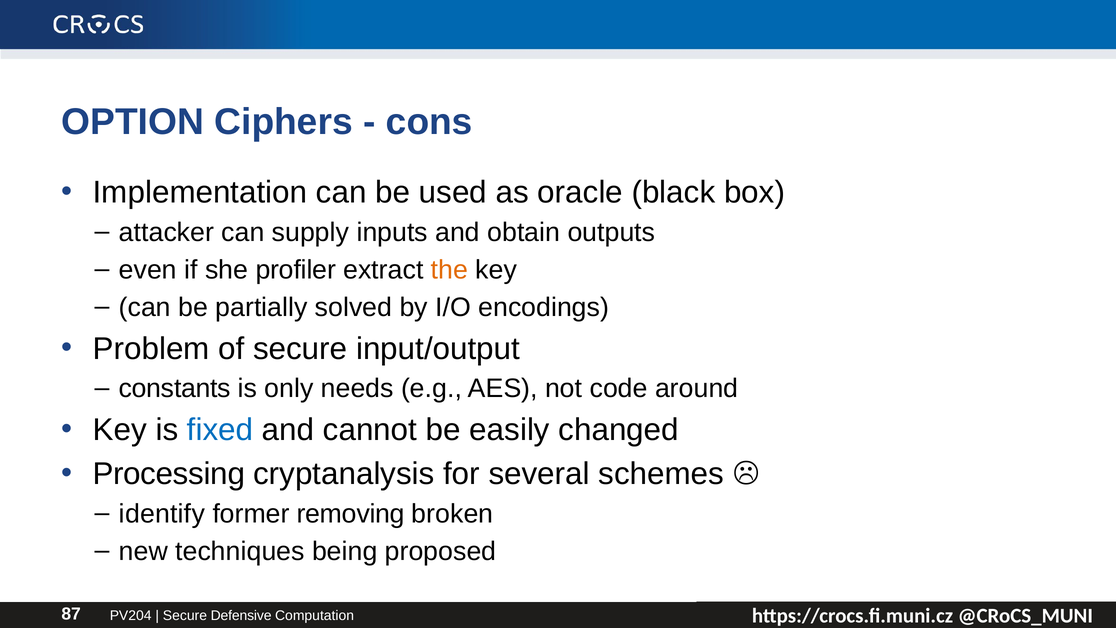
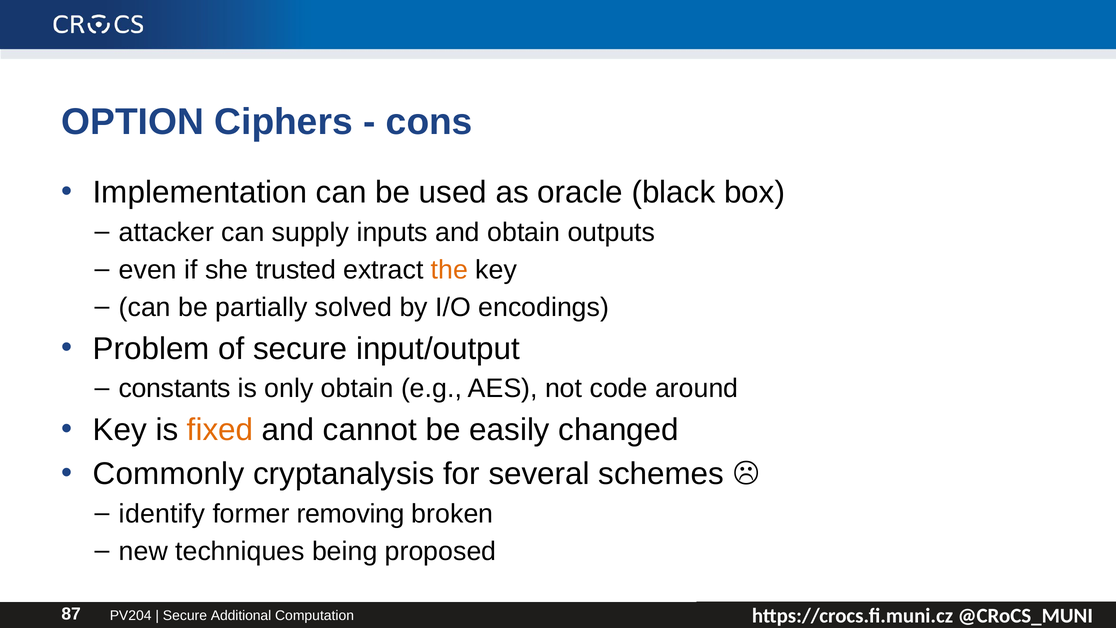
profiler: profiler -> trusted (296, 270)
only needs: needs -> obtain (357, 388)
fixed colour: blue -> orange (220, 430)
Processing: Processing -> Commonly (169, 474)
Defensive: Defensive -> Additional (241, 616)
